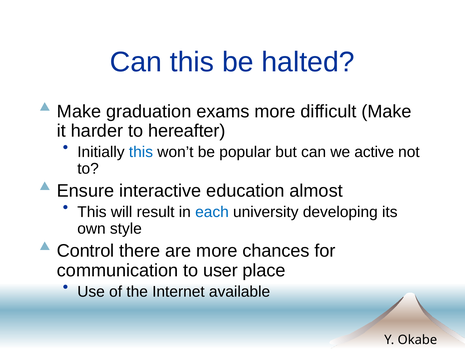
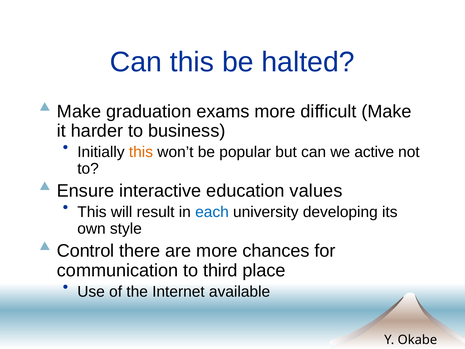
hereafter: hereafter -> business (187, 131)
this colour: blue -> orange (141, 152)
almost: almost -> values (316, 191)
user: user -> third (220, 270)
